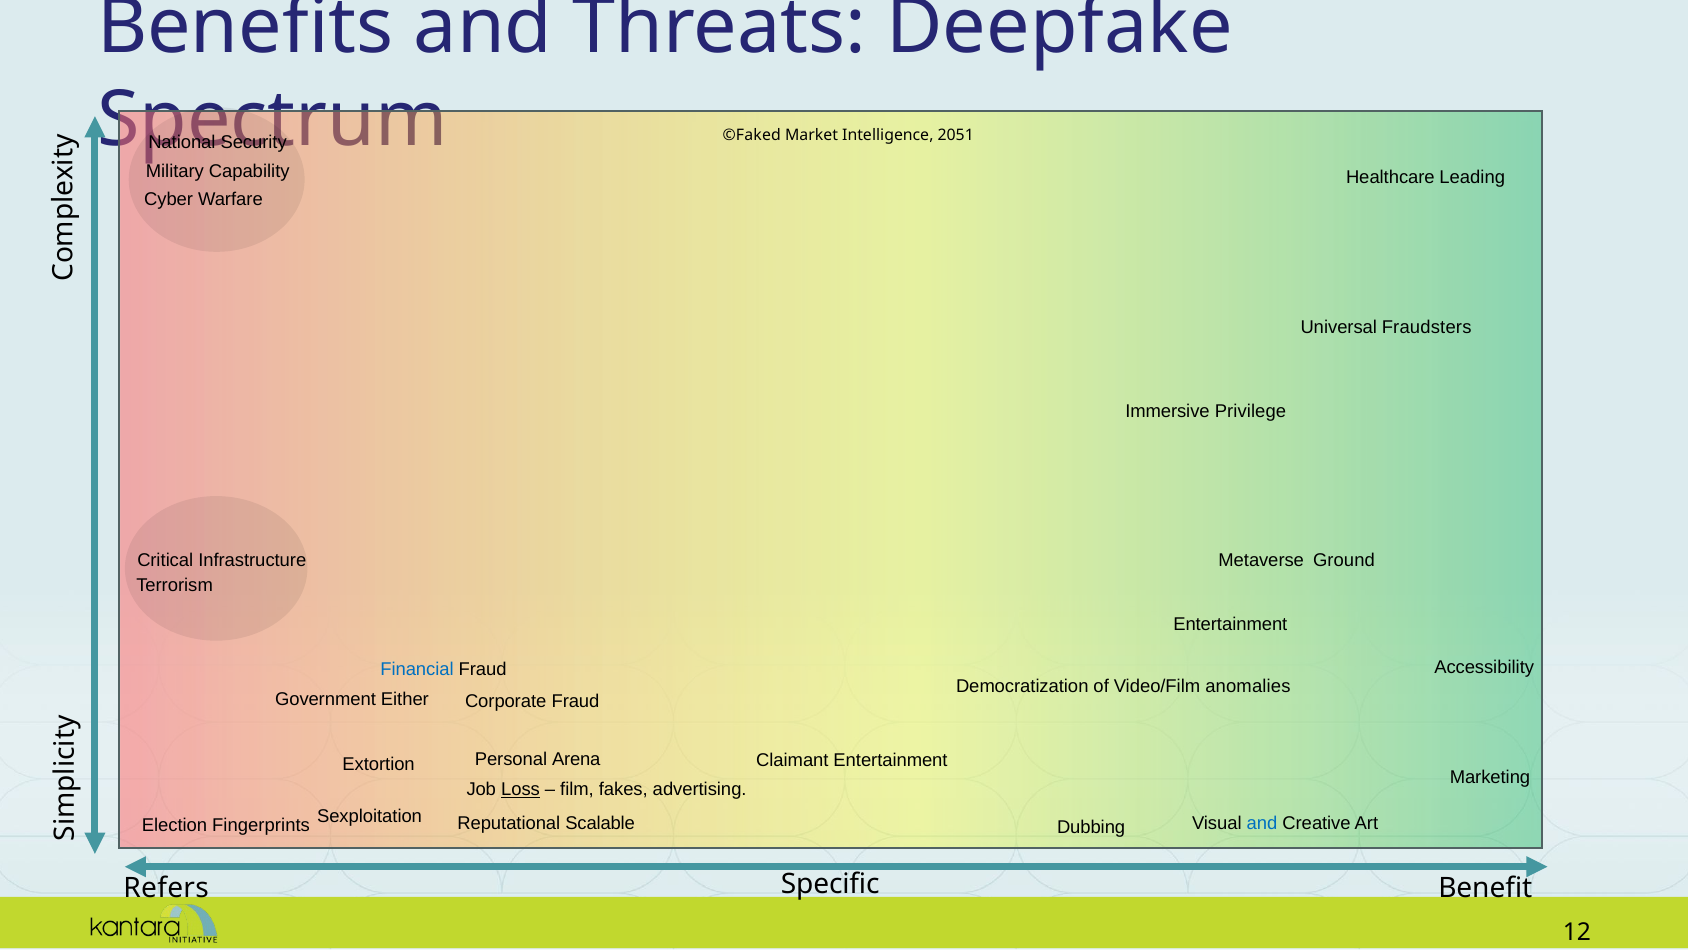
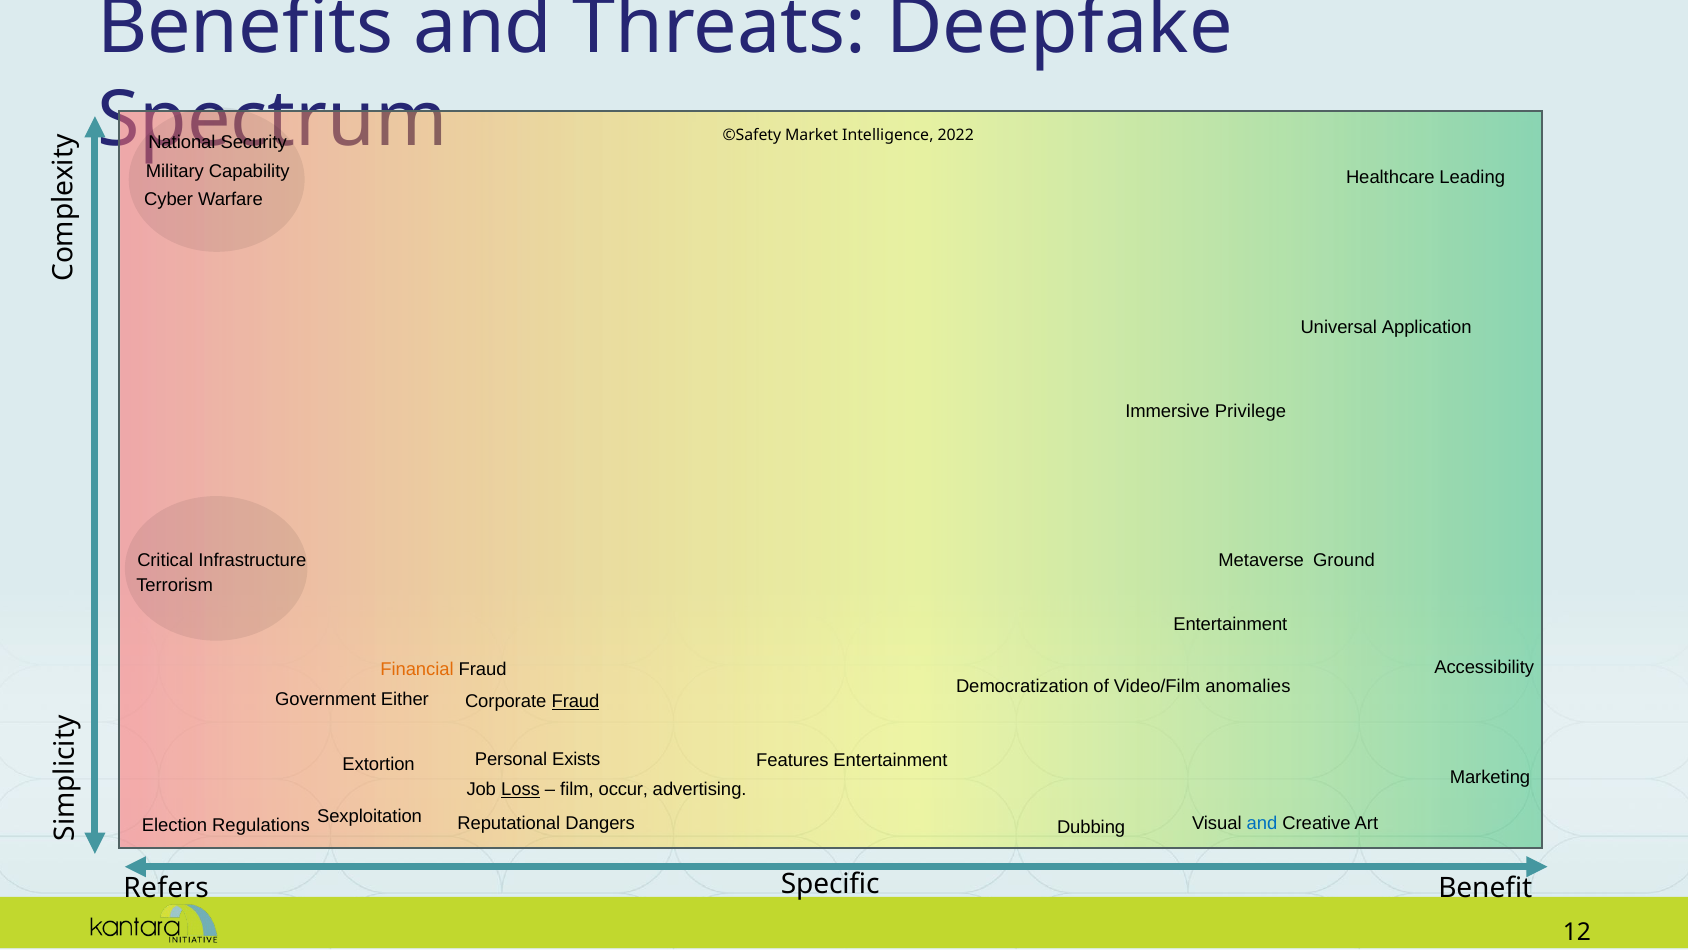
©Faked: ©Faked -> ©Safety (752, 135)
2051: 2051 -> 2022 (956, 135)
Fraudsters: Fraudsters -> Application (1427, 328)
Financial colour: blue -> orange (417, 669)
Fraud underline: none -> present (576, 701)
Arena: Arena -> Exists (576, 759)
Claimant: Claimant -> Features (792, 760)
fakes: fakes -> occur (623, 789)
Scalable: Scalable -> Dangers (600, 823)
Fingerprints: Fingerprints -> Regulations (261, 825)
